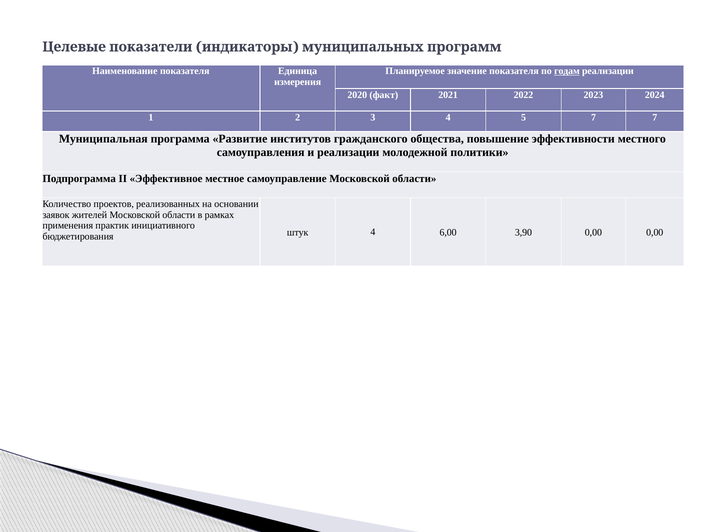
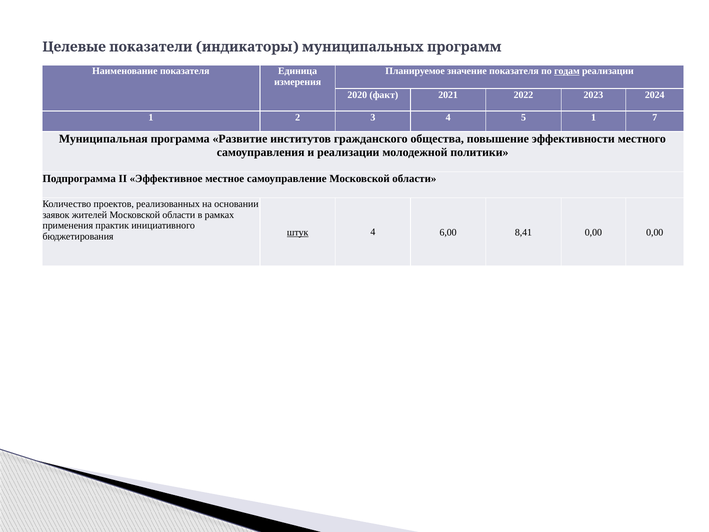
5 7: 7 -> 1 (593, 117)
штук underline: none -> present (298, 232)
3,90: 3,90 -> 8,41 (523, 232)
